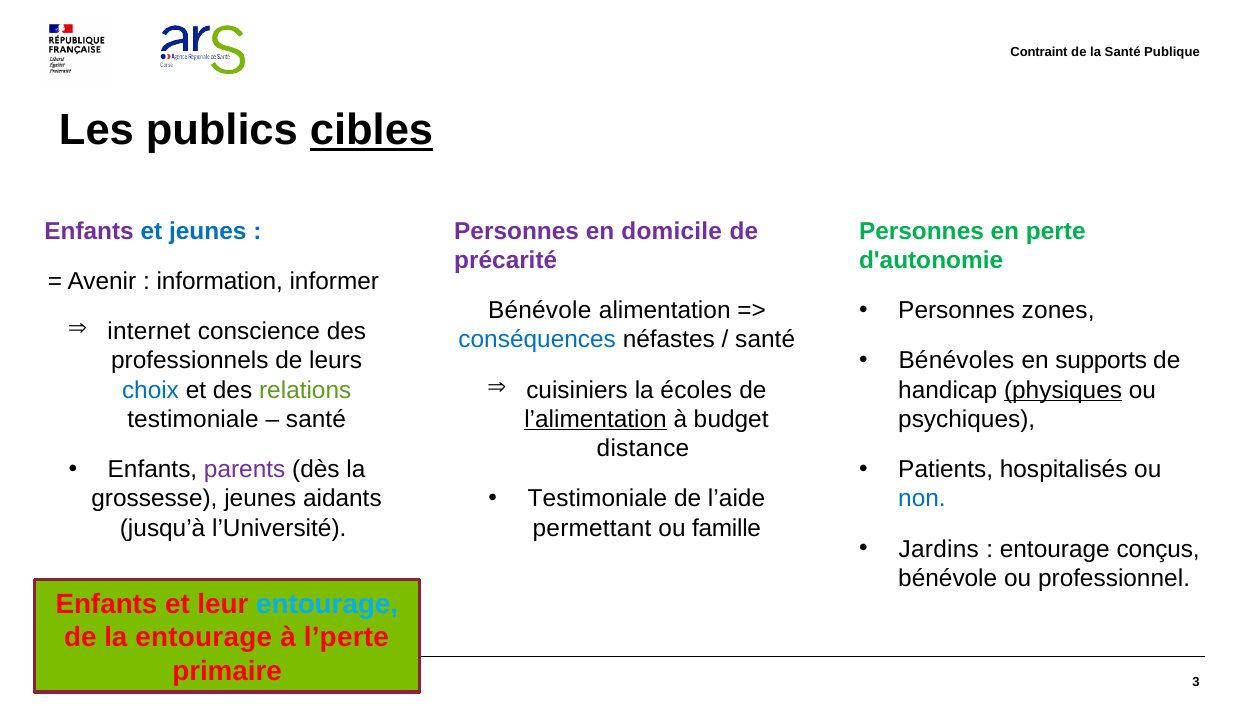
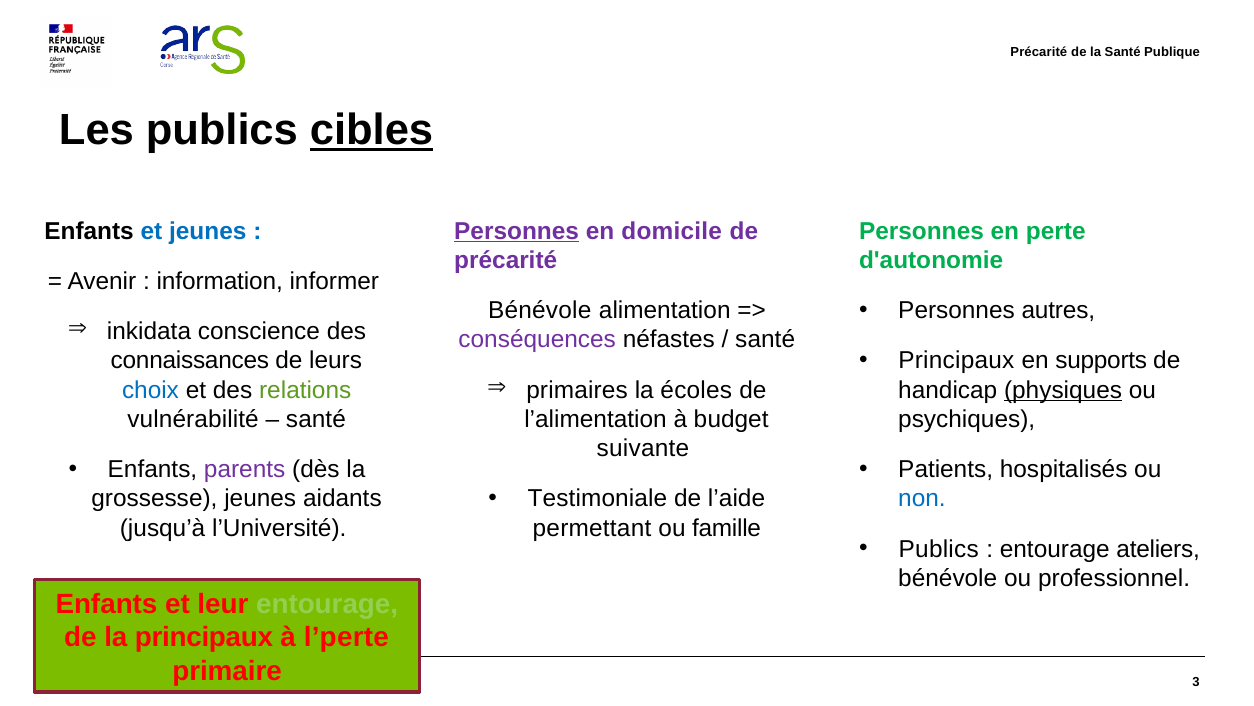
Contraint: Contraint -> Précarité (1039, 52)
Enfants colour: purple -> black (89, 231)
Personnes underline: none -> present (517, 231)
zones: zones -> autres (1058, 310)
internet: internet -> inkidata (149, 331)
conséquences colour: blue -> purple (537, 339)
Bénévoles: Bénévoles -> Principaux (956, 360)
professionnels: professionnels -> connaissances (190, 360)
cuisiniers: cuisiniers -> primaires (577, 390)
testimoniale: testimoniale -> vulnérabilité (193, 419)
l’alimentation underline: present -> none (595, 419)
distance: distance -> suivante (643, 448)
Jardins: Jardins -> Publics (939, 549)
conçus: conçus -> ateliers (1158, 549)
entourage colour: light blue -> light green (327, 604)
la entourage: entourage -> principaux (204, 637)
